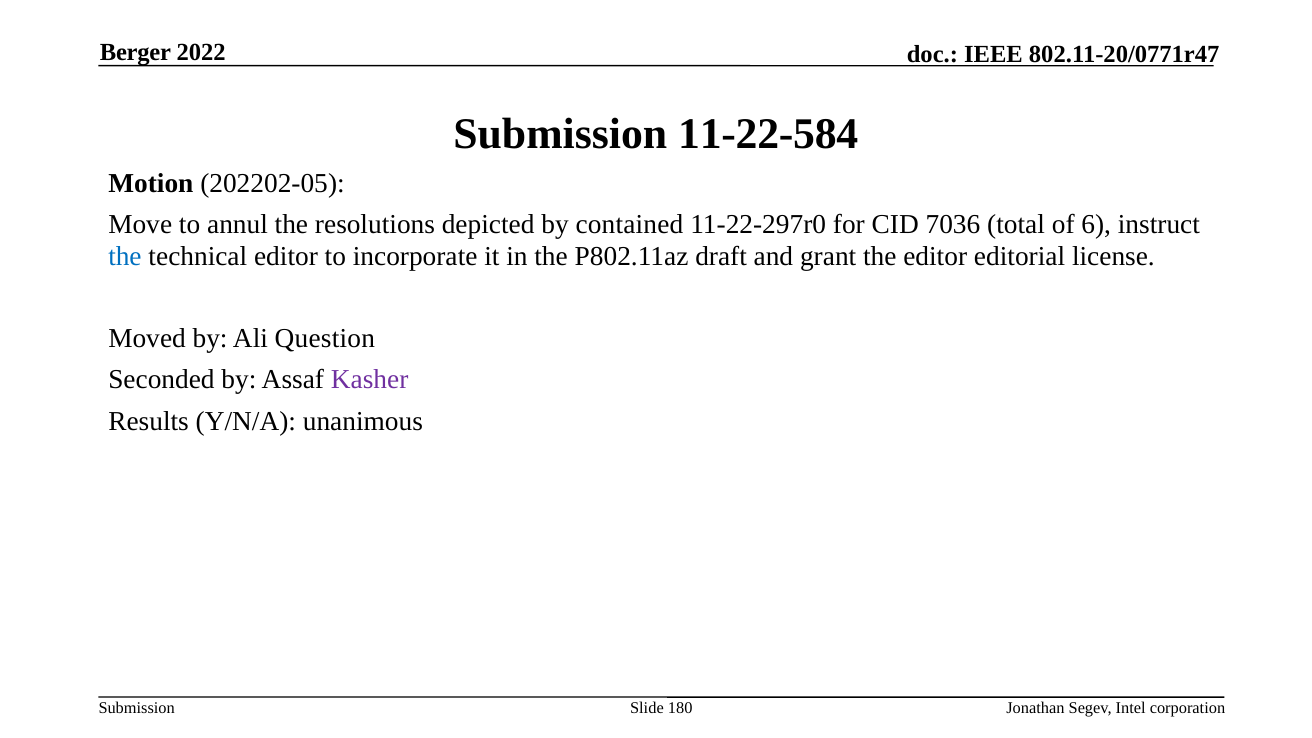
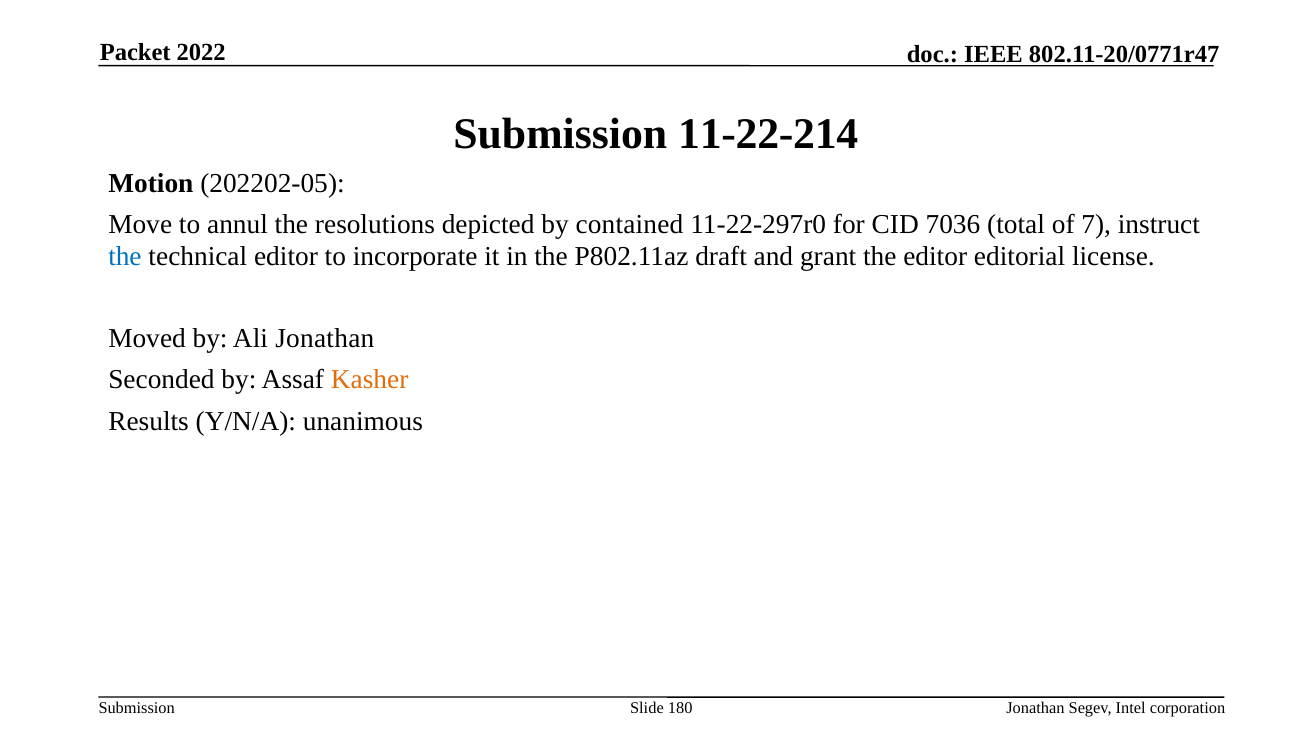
Berger: Berger -> Packet (135, 52)
11-22-584: 11-22-584 -> 11-22-214 (768, 134)
6: 6 -> 7 (1096, 224)
Ali Question: Question -> Jonathan (325, 339)
Kasher colour: purple -> orange (370, 380)
